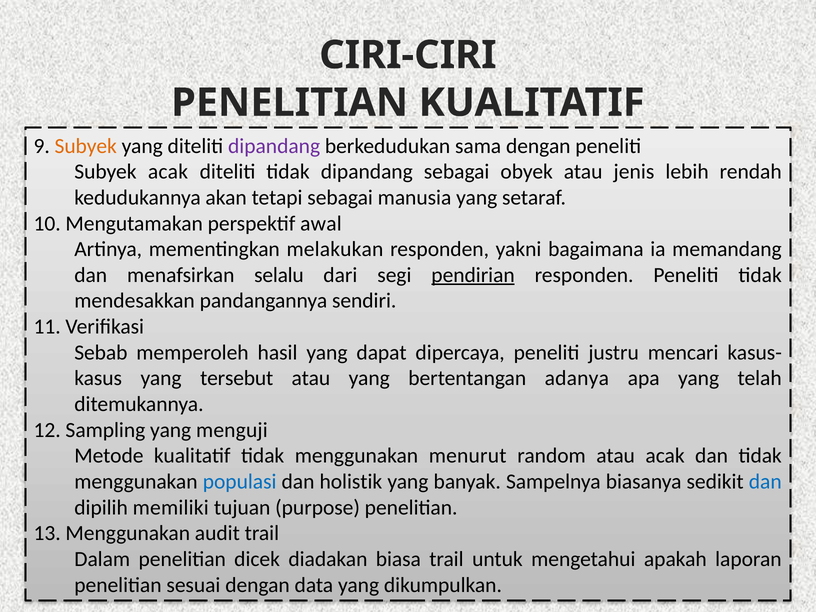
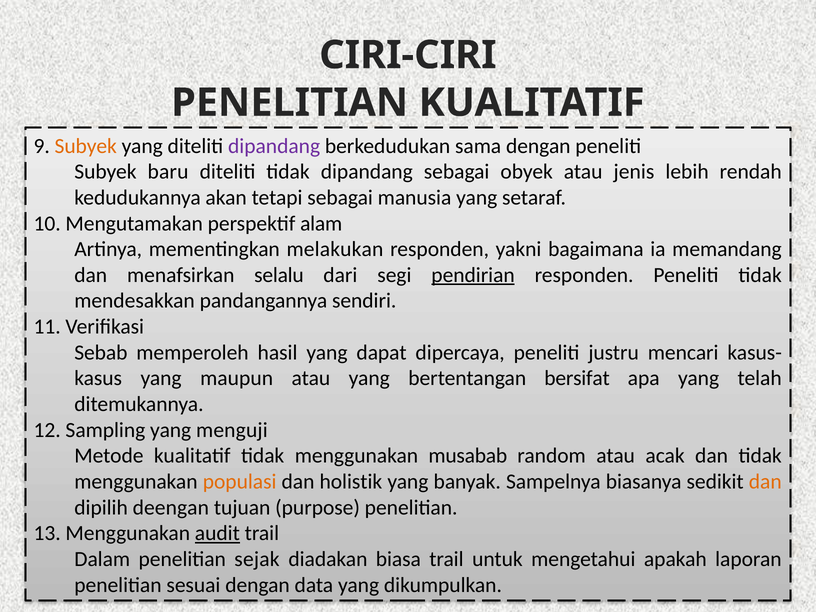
Subyek acak: acak -> baru (168, 172)
awal: awal -> alam (321, 223)
tersebut: tersebut -> maupun (237, 378)
adanya: adanya -> bersifat (577, 378)
menurut: menurut -> musabab (468, 456)
populasi colour: blue -> orange (240, 482)
dan colour: blue -> orange (765, 482)
memiliki: memiliki -> deengan (171, 508)
audit underline: none -> present (217, 533)
dicek: dicek -> sejak (257, 559)
